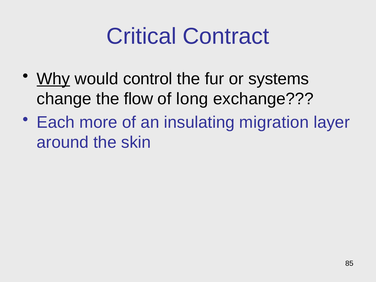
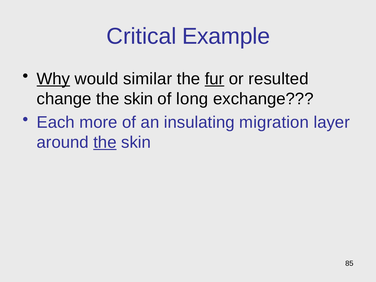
Contract: Contract -> Example (226, 36)
control: control -> similar (148, 79)
fur underline: none -> present (215, 79)
systems: systems -> resulted (279, 79)
change the flow: flow -> skin (139, 99)
the underline: none -> present (105, 142)
